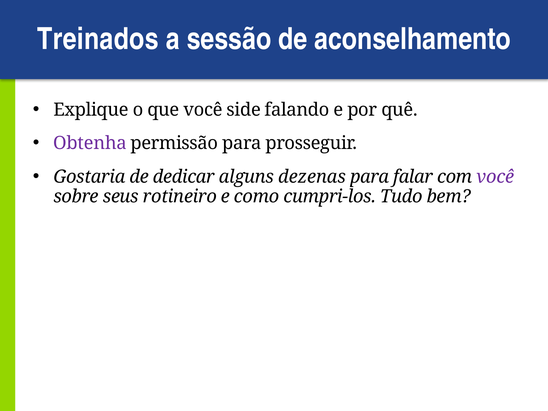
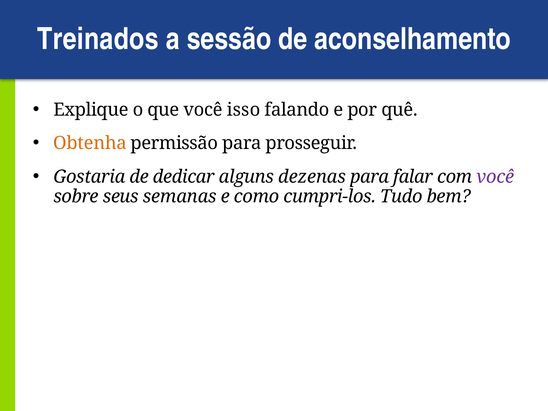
side: side -> isso (244, 110)
Obtenha colour: purple -> orange (90, 143)
rotineiro: rotineiro -> semanas (180, 196)
